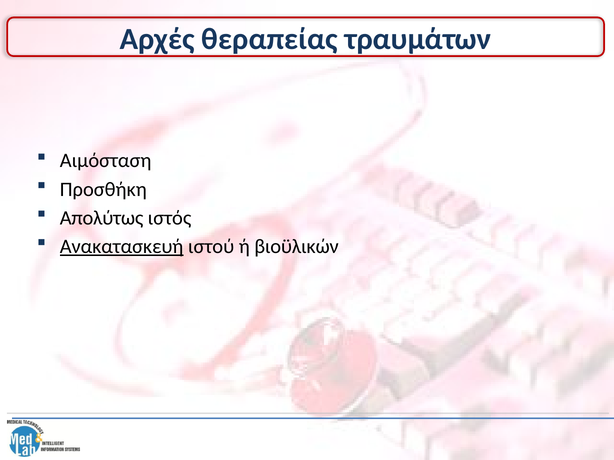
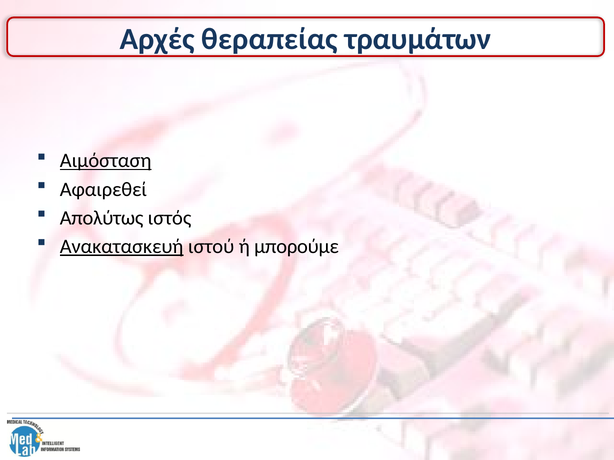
Αιμόσταση underline: none -> present (106, 161)
Προσθήκη: Προσθήκη -> Αφαιρεθεί (103, 190)
βιοϋλικών: βιοϋλικών -> μπορούμε (297, 247)
